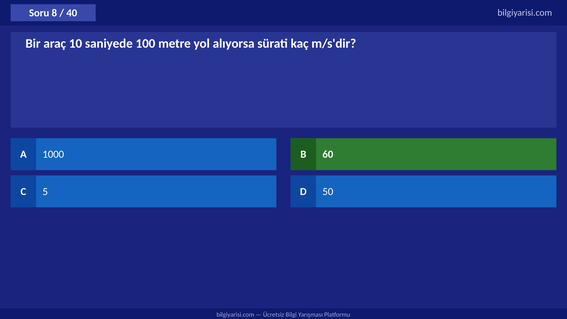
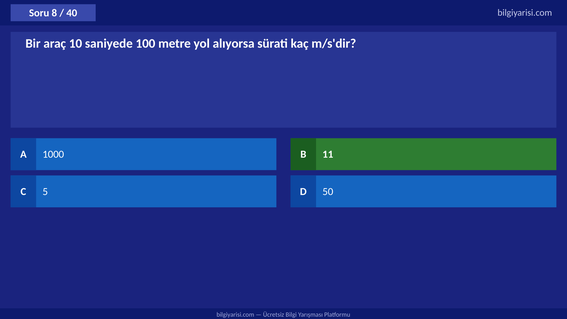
60: 60 -> 11 (328, 154)
